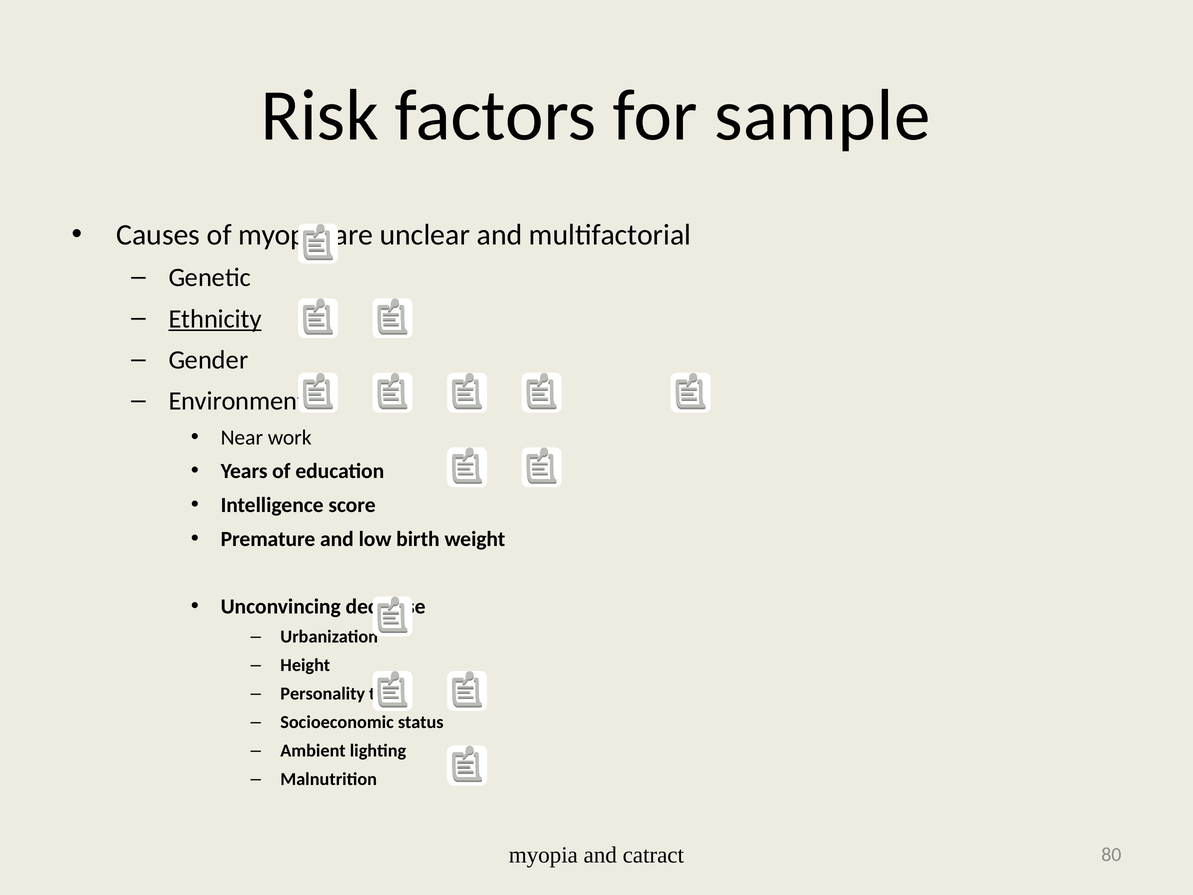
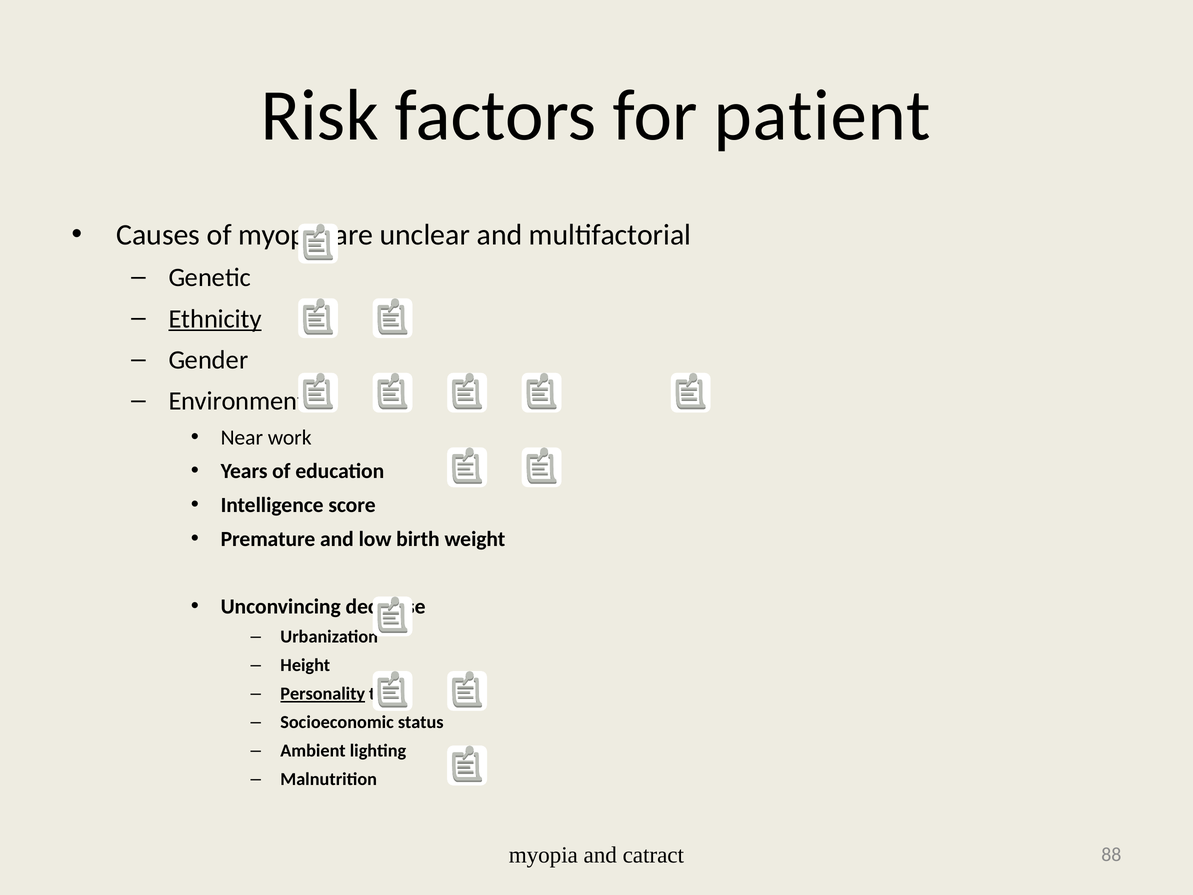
sample: sample -> patient (822, 115)
Personality underline: none -> present (323, 694)
80: 80 -> 88 (1111, 854)
